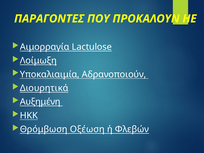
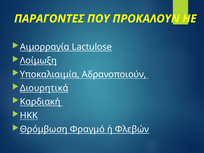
Αυξημένη: Αυξημένη -> Καρδιακή (40, 102)
Οξέωση: Οξέωση -> Φραγμό (87, 129)
